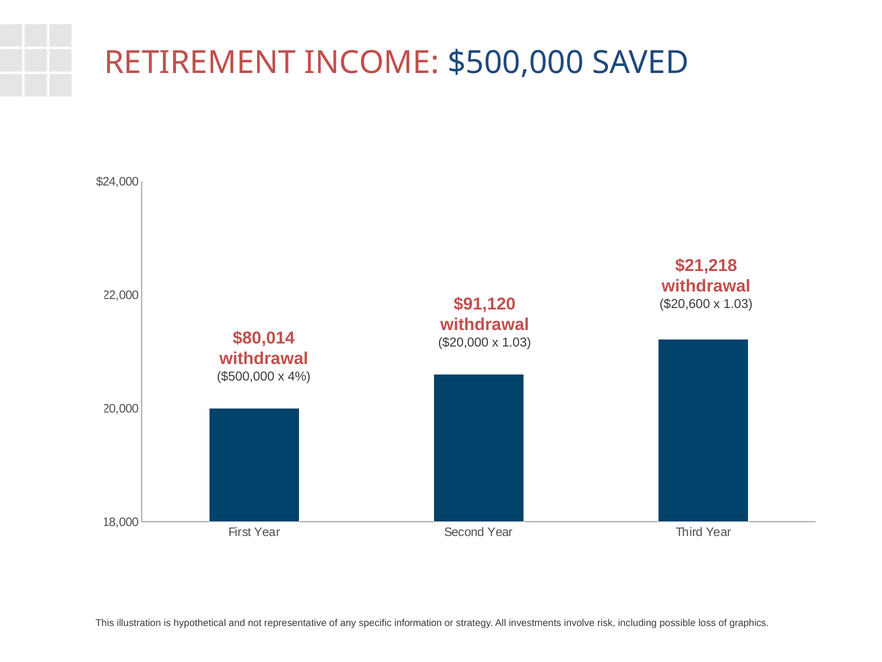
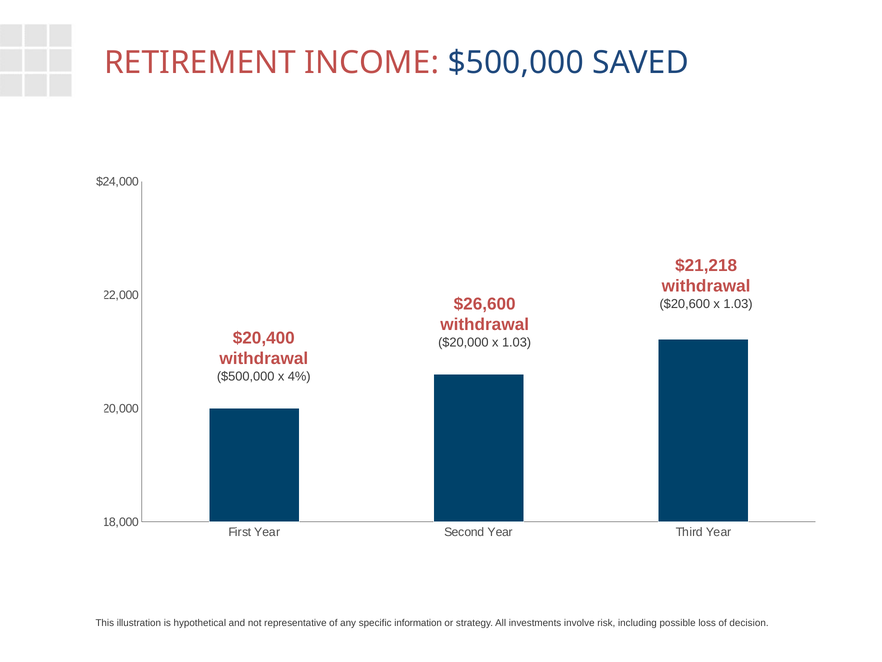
$91,120: $91,120 -> $26,600 (485, 304)
$80,014: $80,014 -> $20,400 (264, 338)
graphics: graphics -> decision (749, 623)
